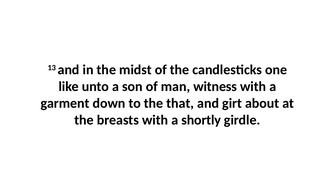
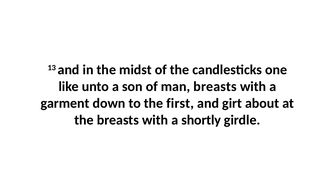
man witness: witness -> breasts (215, 87)
that: that -> first (180, 104)
